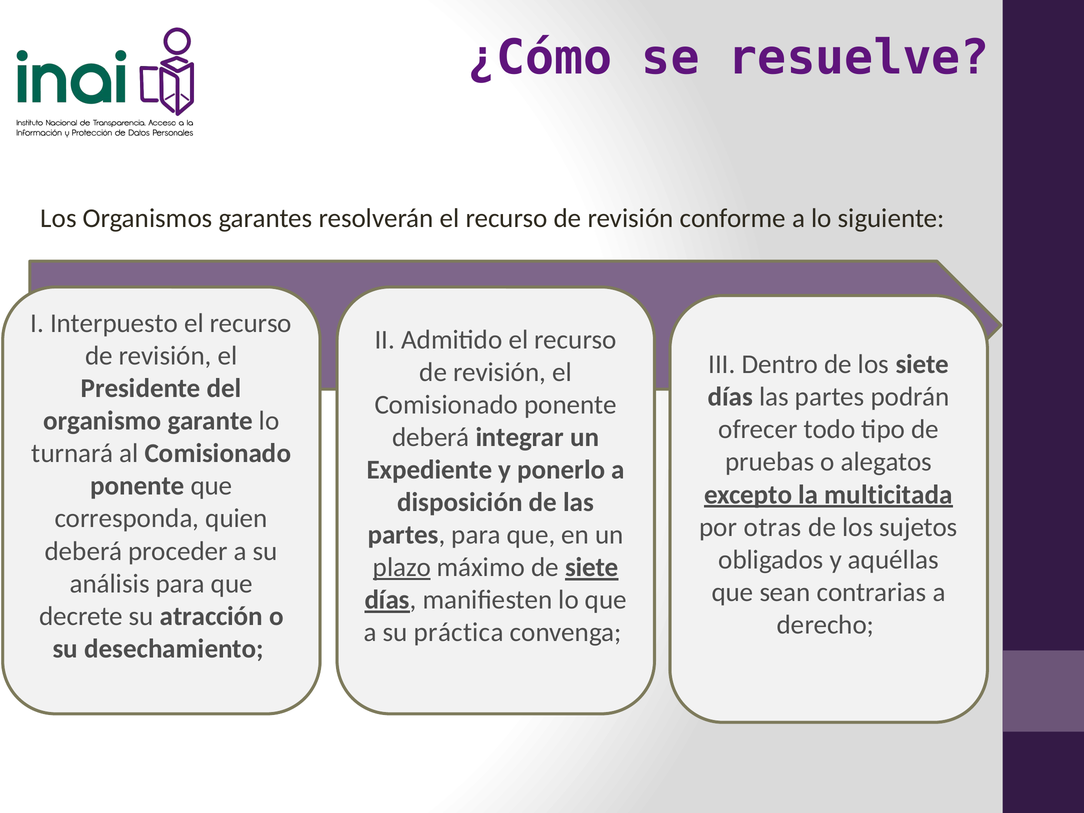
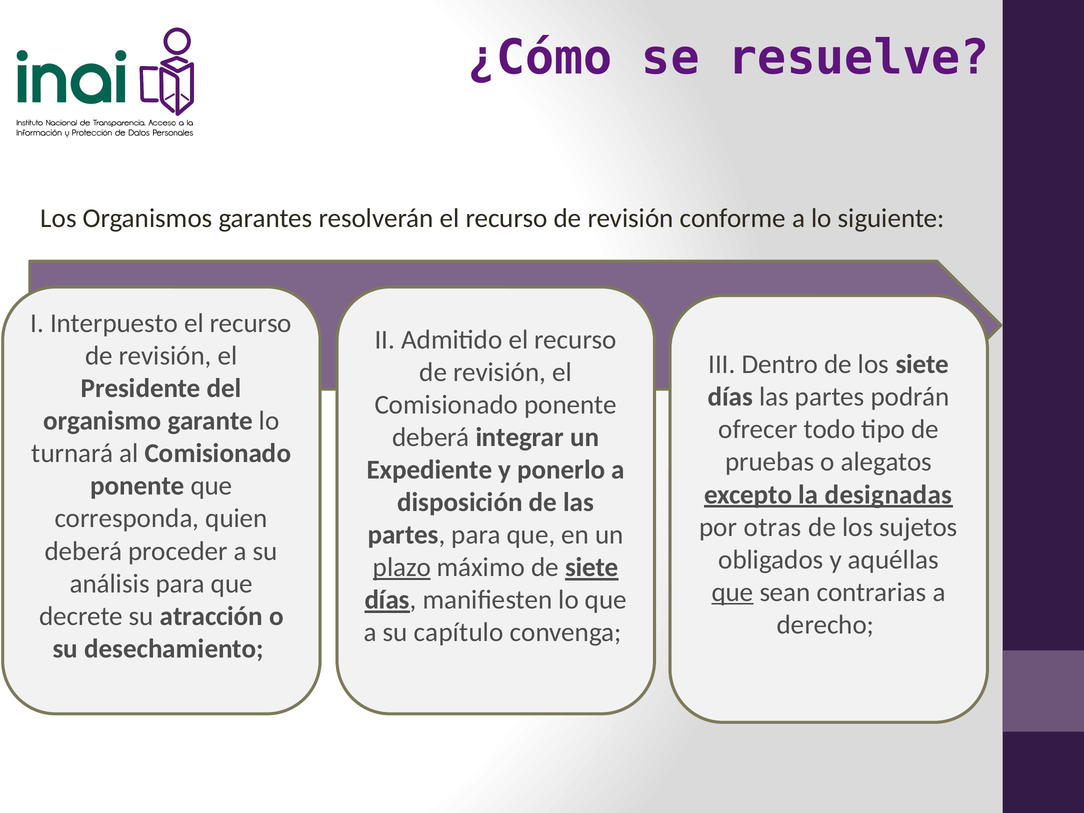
multicitada: multicitada -> designadas (888, 495)
que underline: none -> present (732, 592)
práctica: práctica -> capítulo (459, 632)
